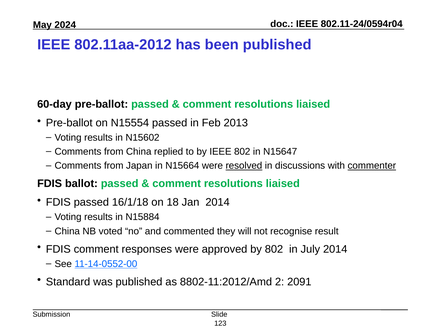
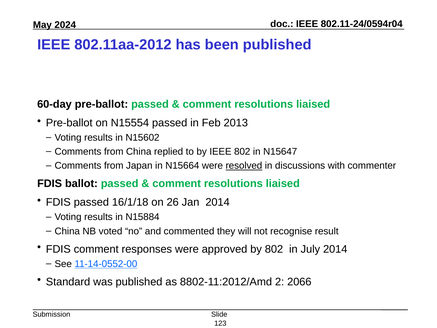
commenter underline: present -> none (372, 166)
18: 18 -> 26 (173, 202)
2091: 2091 -> 2066 (299, 282)
